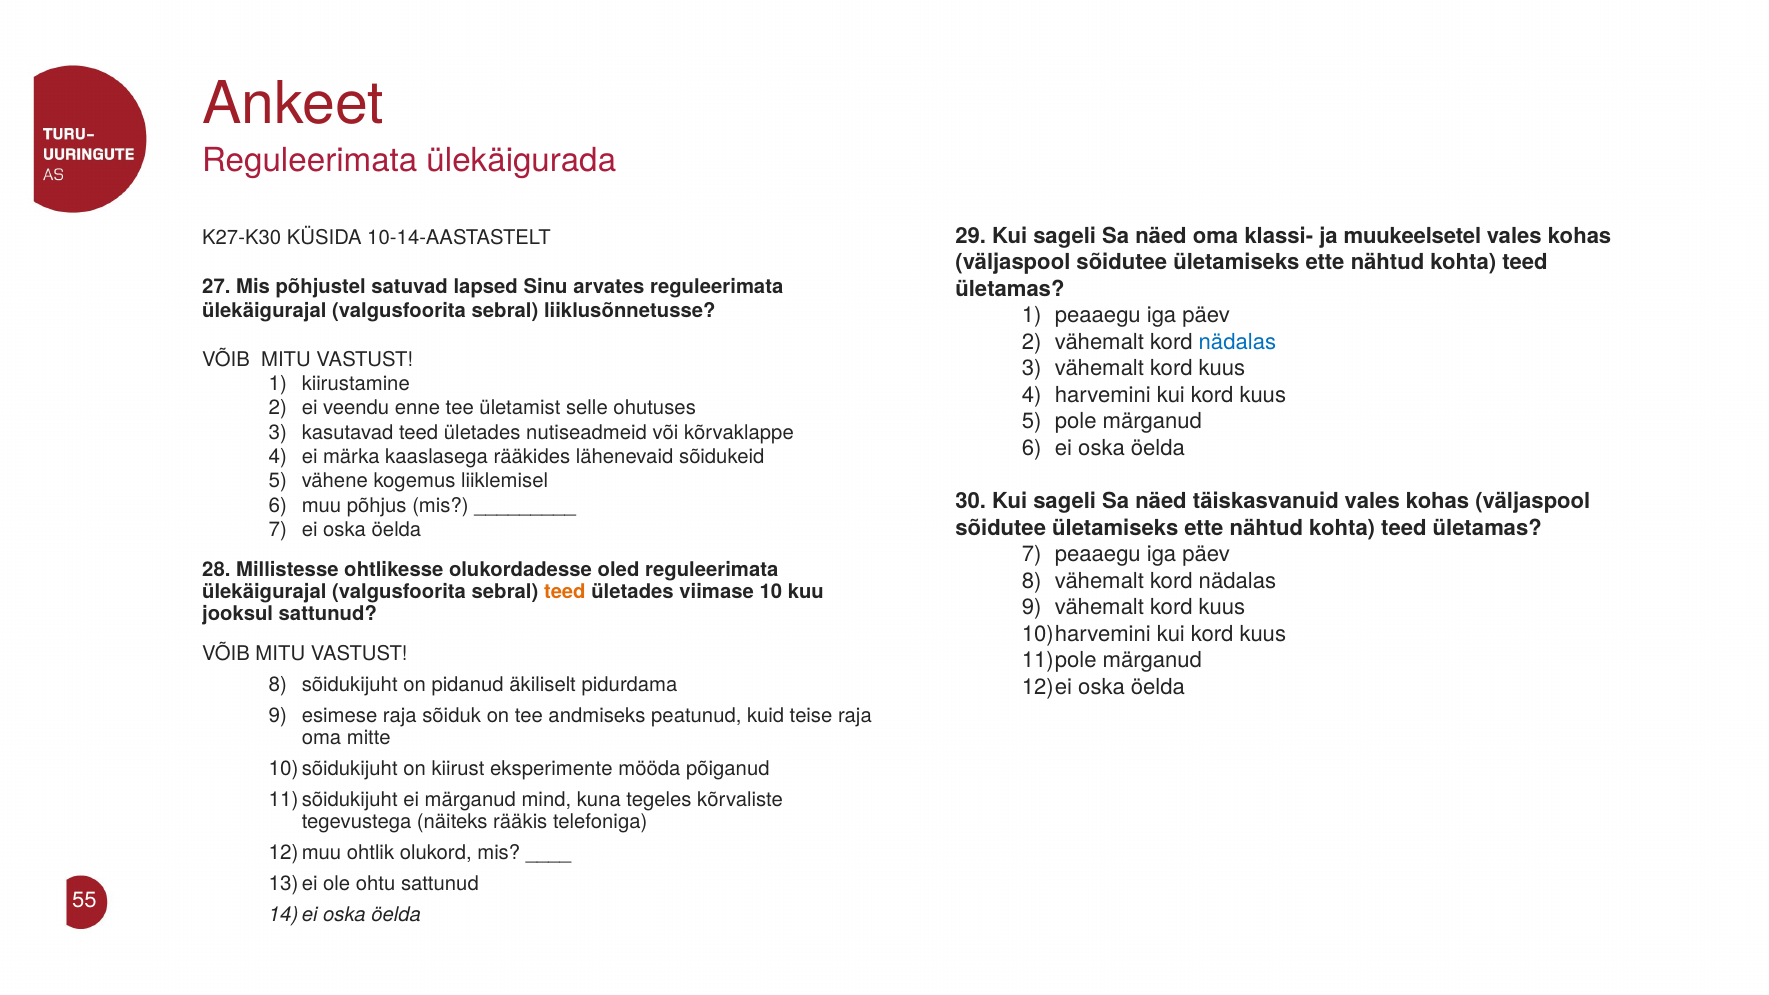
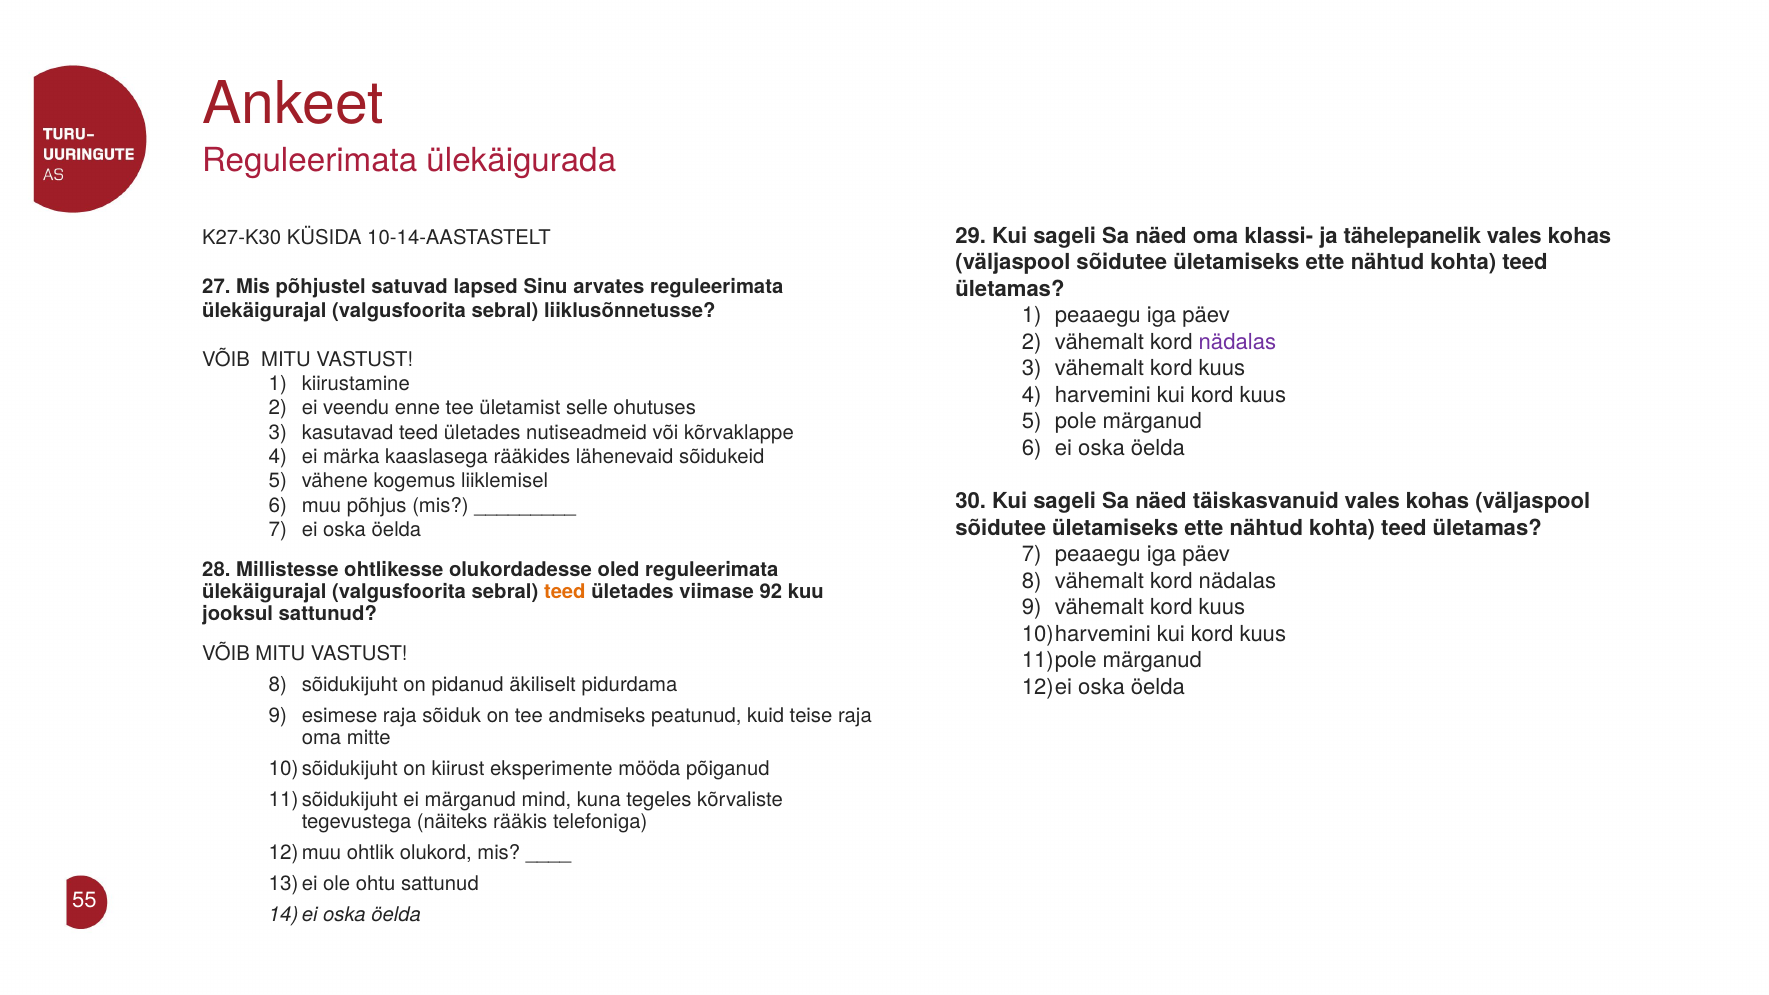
muukeelsetel: muukeelsetel -> tähelepanelik (1412, 236)
nädalas colour: blue -> purple (1237, 342)
10: 10 -> 92 (771, 592)
